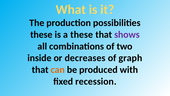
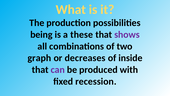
these: these -> being (41, 34)
inside: inside -> graph (39, 58)
graph: graph -> inside (130, 58)
can colour: orange -> purple (58, 69)
